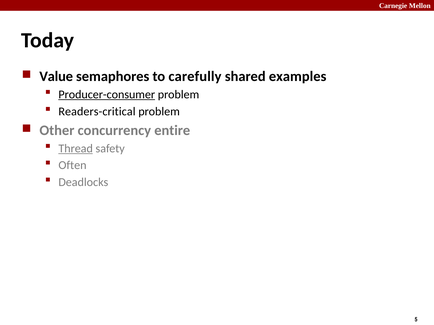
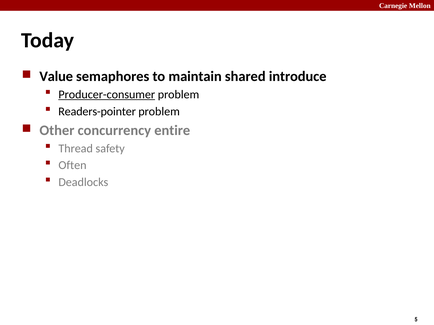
carefully: carefully -> maintain (195, 77)
examples: examples -> introduce (298, 77)
Readers-critical: Readers-critical -> Readers-pointer (97, 112)
Thread underline: present -> none (76, 149)
